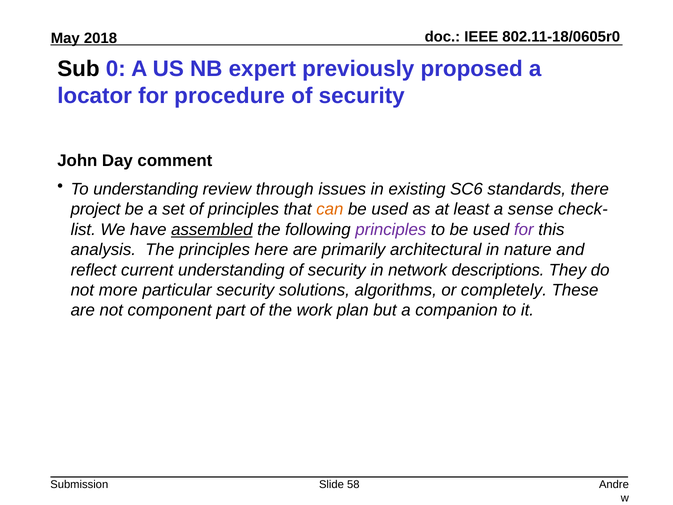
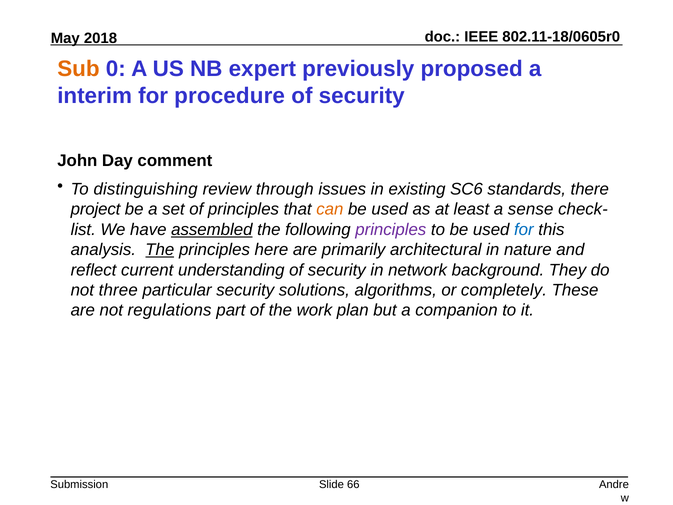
Sub colour: black -> orange (78, 69)
locator: locator -> interim (95, 96)
To understanding: understanding -> distinguishing (146, 189)
for colour: purple -> blue (524, 229)
The underline: none -> present (160, 250)
descriptions: descriptions -> background (498, 270)
more: more -> three (118, 290)
component: component -> regulations (170, 310)
58: 58 -> 66 (353, 484)
